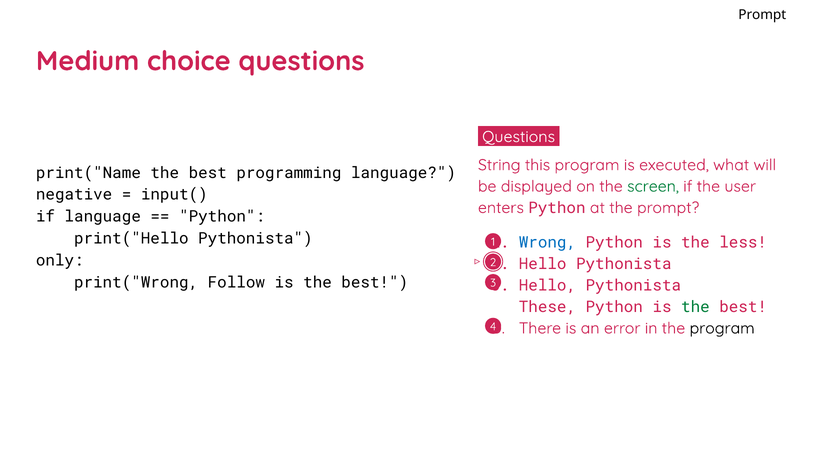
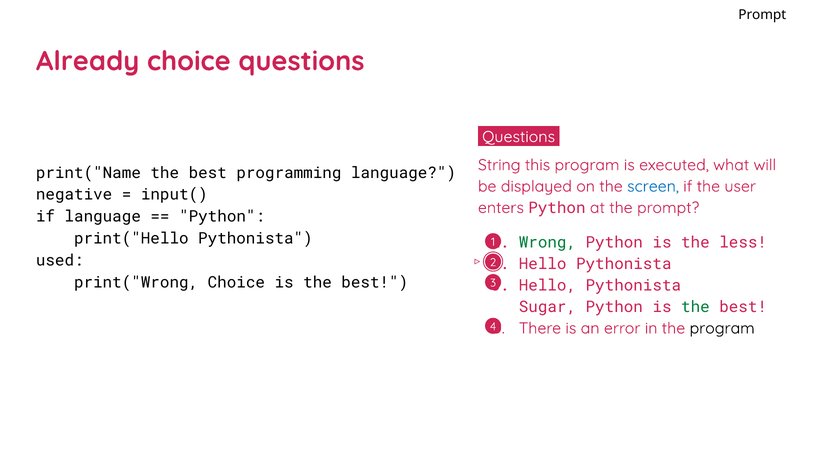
Medium: Medium -> Already (88, 61)
screen colour: green -> blue (653, 186)
Wrong colour: blue -> green (547, 243)
only: only -> used (60, 260)
print("Wrong Follow: Follow -> Choice (236, 282)
These: These -> Sugar (547, 307)
